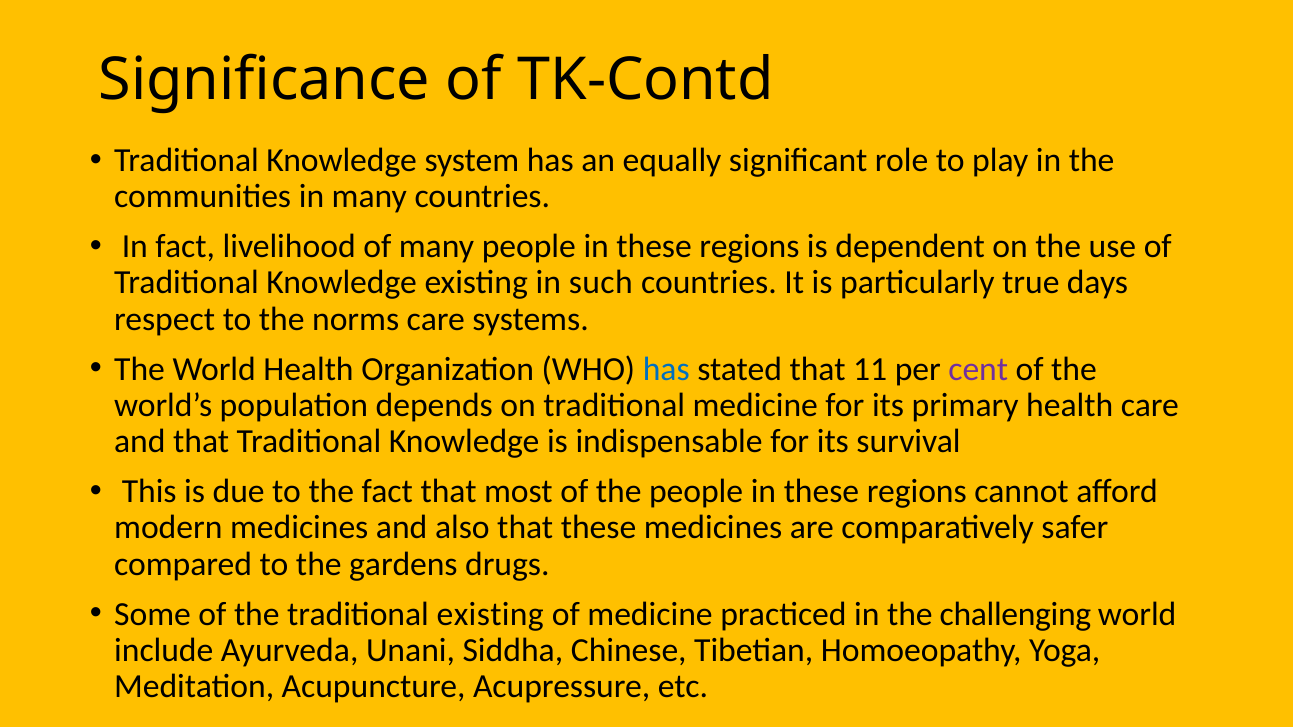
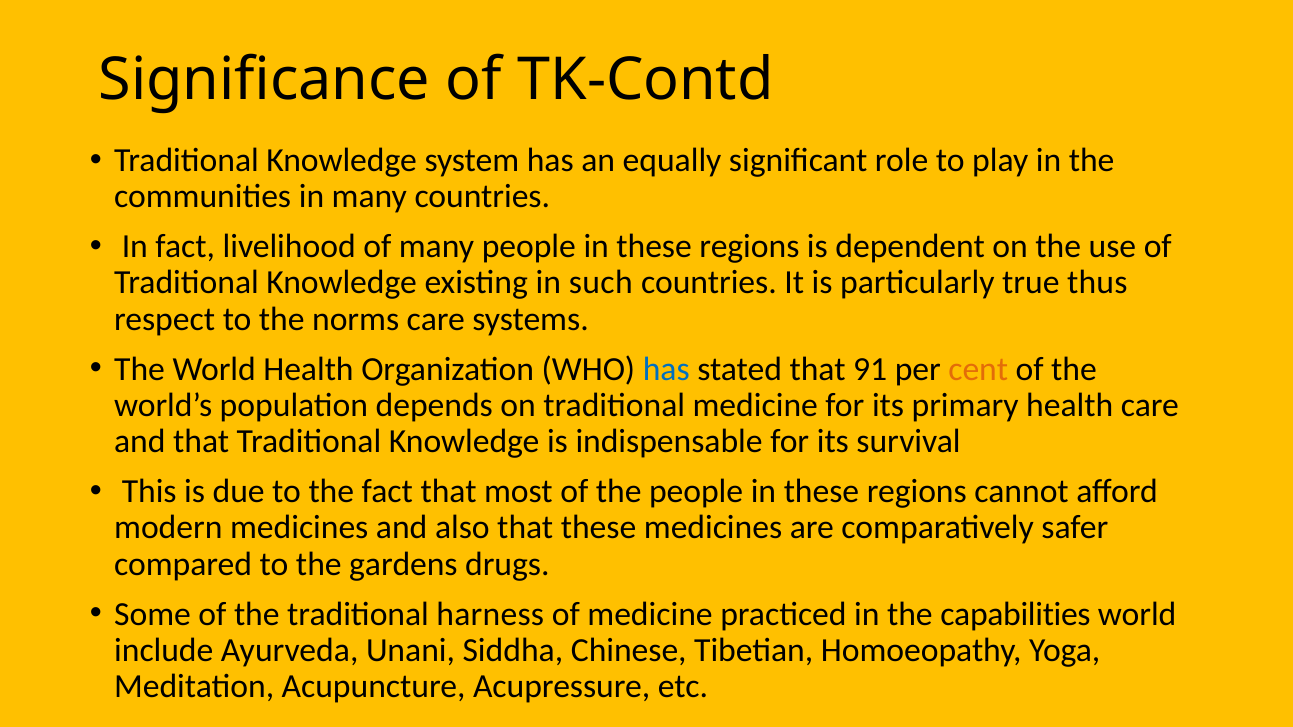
days: days -> thus (1097, 283)
11: 11 -> 91 (870, 369)
cent colour: purple -> orange (978, 369)
traditional existing: existing -> harness (490, 614)
challenging: challenging -> capabilities (1015, 614)
